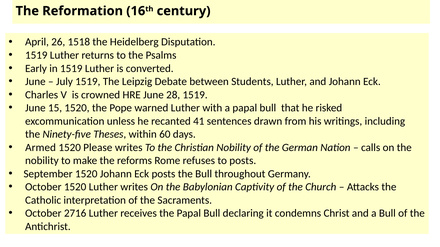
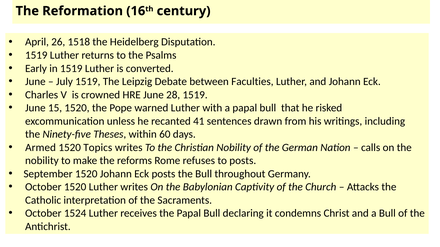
Students: Students -> Faculties (252, 82)
Please: Please -> Topics (98, 148)
2716: 2716 -> 1524 (75, 214)
